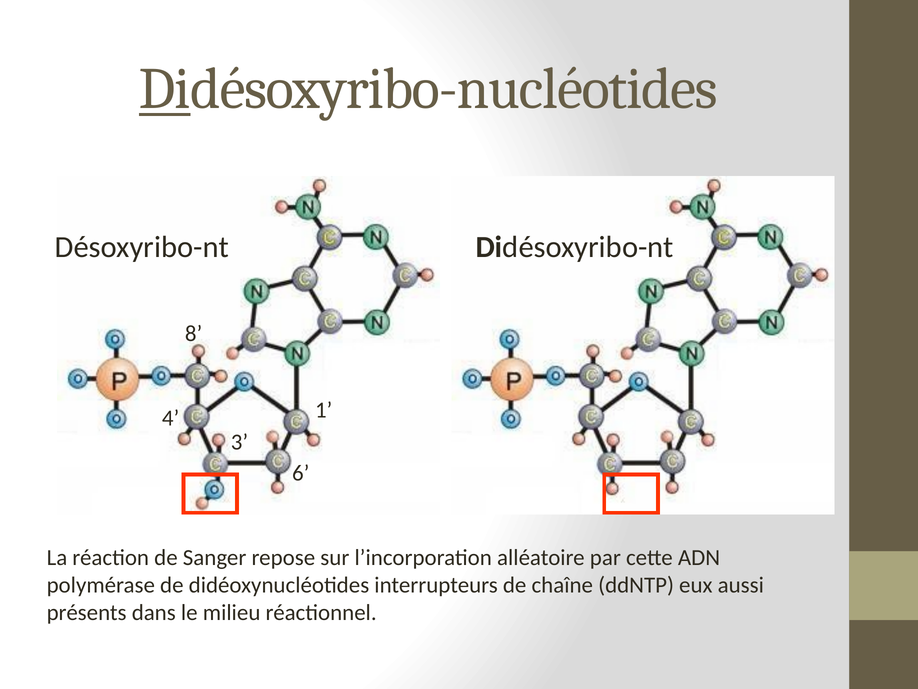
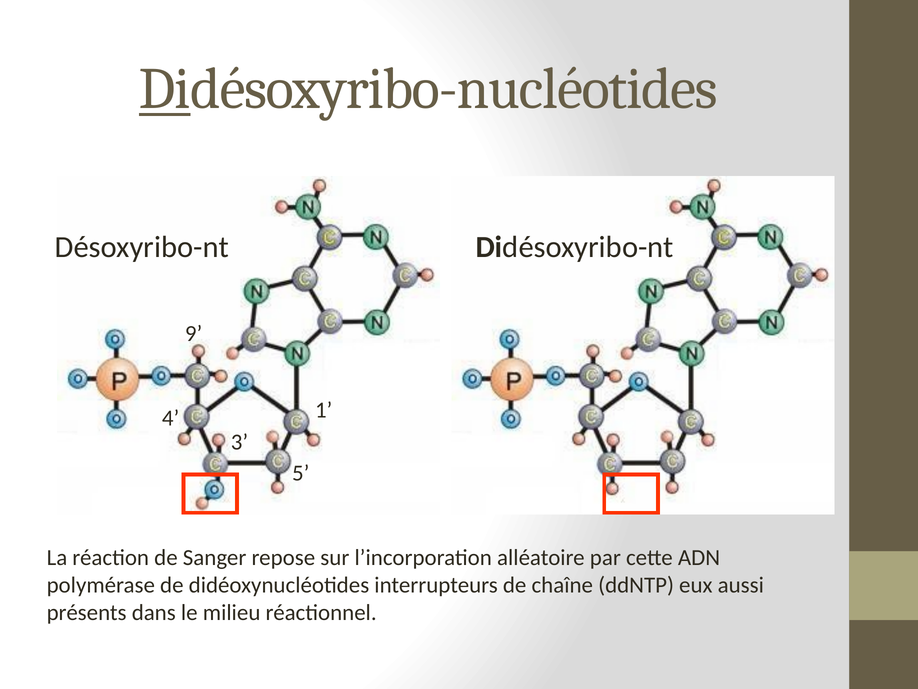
8: 8 -> 9 (194, 333)
6: 6 -> 5 (301, 473)
